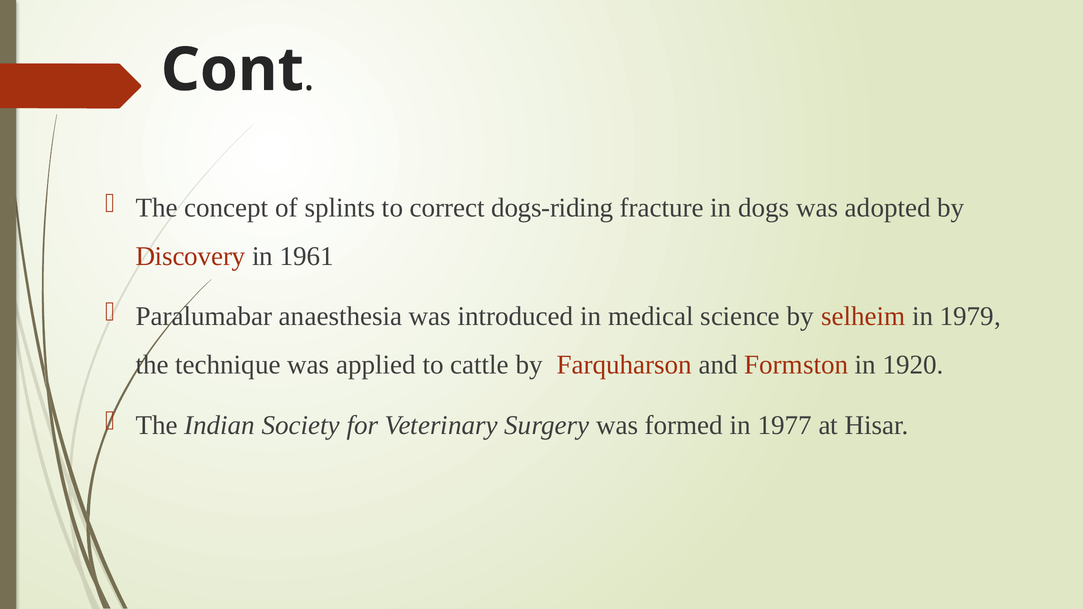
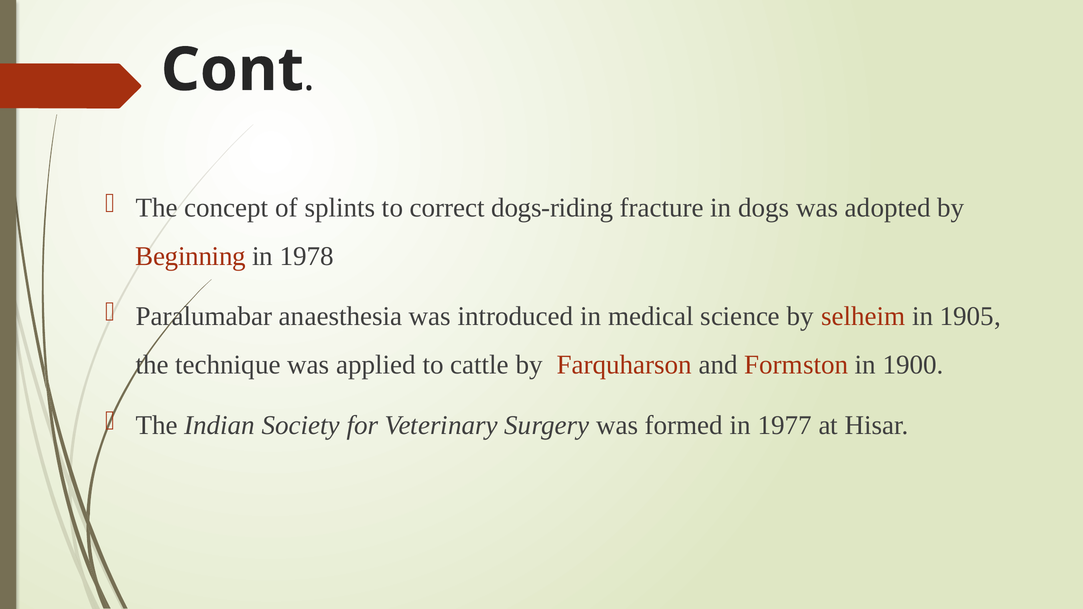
Discovery: Discovery -> Beginning (191, 256)
1961: 1961 -> 1978 (307, 256)
1979: 1979 -> 1905 (970, 316)
1920: 1920 -> 1900 (913, 365)
